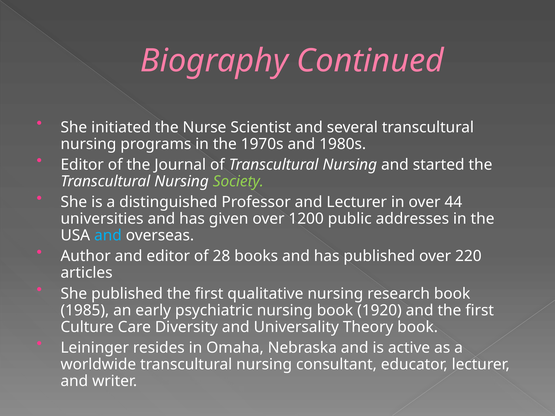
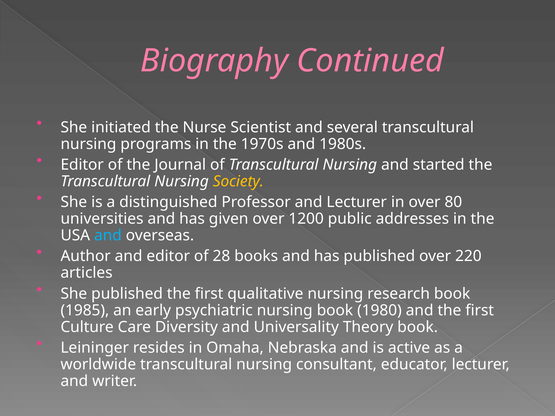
Society colour: light green -> yellow (238, 181)
44: 44 -> 80 (453, 202)
1920: 1920 -> 1980 (379, 310)
